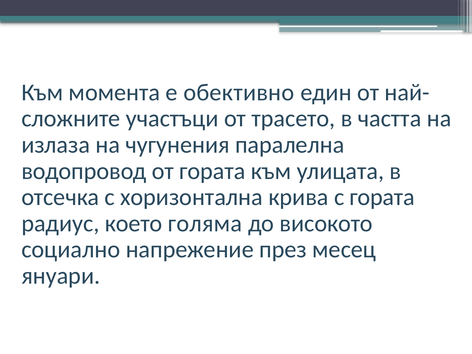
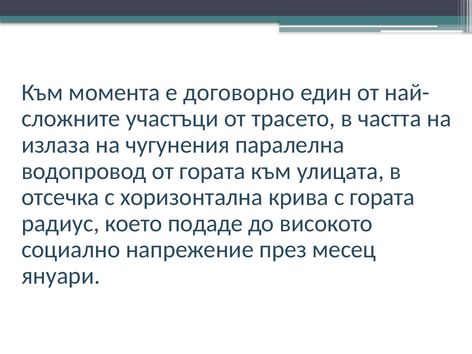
обективно: обективно -> договорно (239, 92)
голяма: голяма -> подаде (205, 223)
